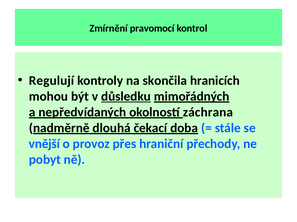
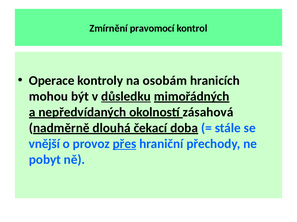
Regulují: Regulují -> Operace (52, 81)
skončila: skončila -> osobám (165, 81)
záchrana: záchrana -> zásahová (208, 113)
přes underline: none -> present (125, 144)
